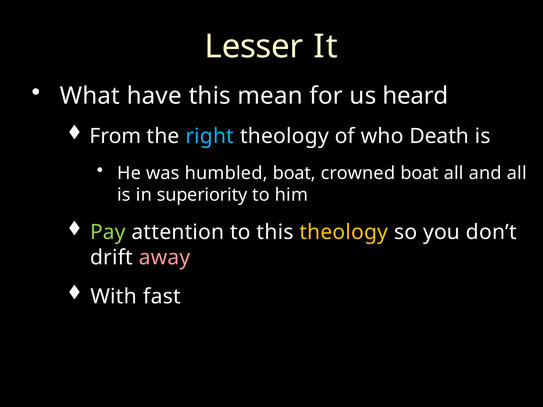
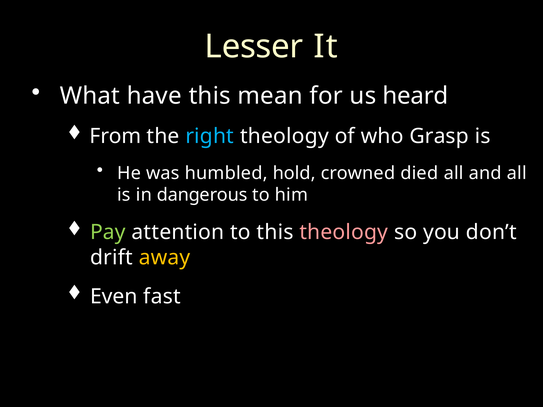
Death: Death -> Grasp (439, 136)
humbled boat: boat -> hold (294, 173)
crowned boat: boat -> died (419, 173)
superiority: superiority -> dangerous (202, 195)
theology colour: yellow -> pink (344, 232)
away colour: pink -> yellow (164, 258)
With: With -> Even (114, 297)
